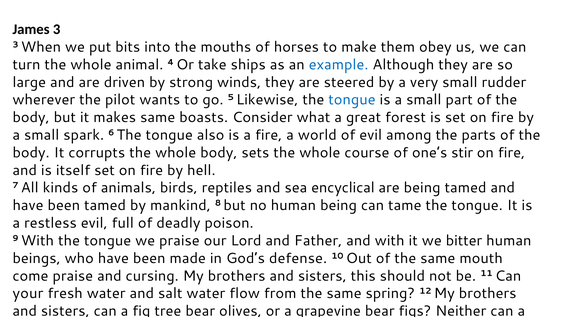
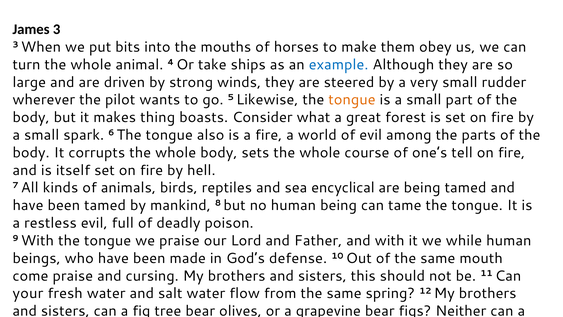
tongue colour: blue -> orange (352, 100)
makes same: same -> thing (158, 117)
stir: stir -> tell (462, 152)
bitter: bitter -> while (464, 240)
